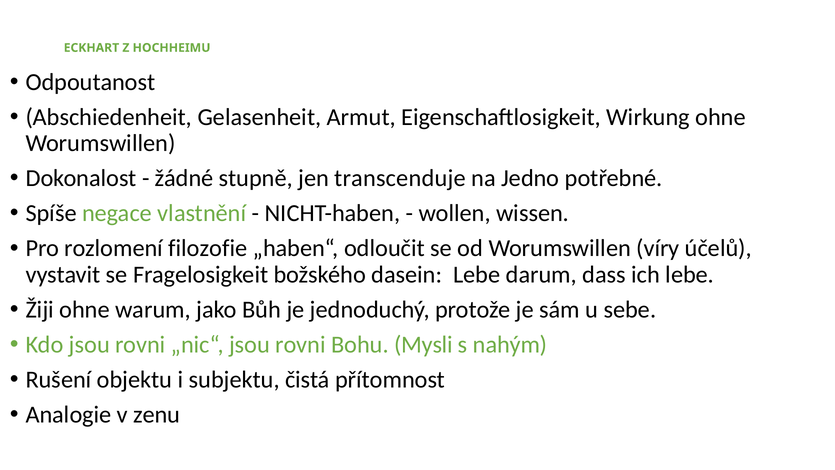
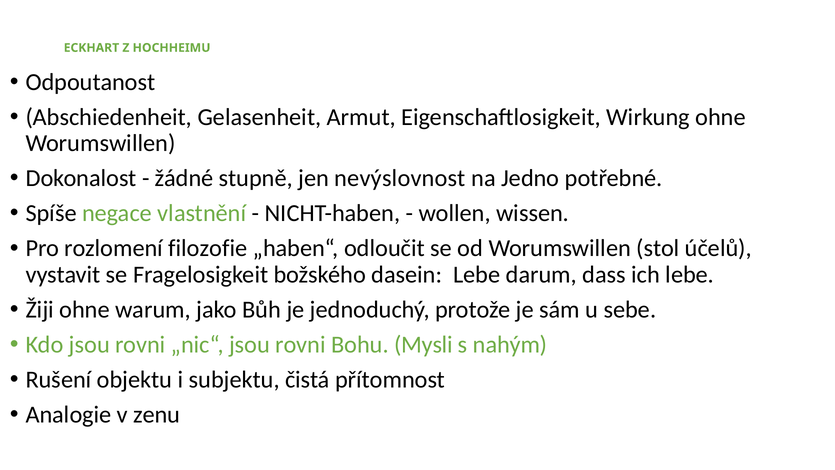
transcenduje: transcenduje -> nevýslovnost (400, 178)
víry: víry -> stol (658, 248)
